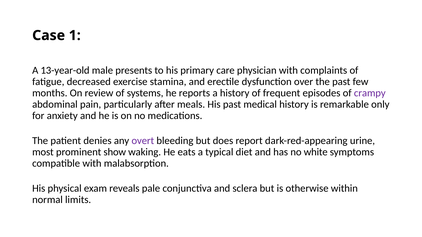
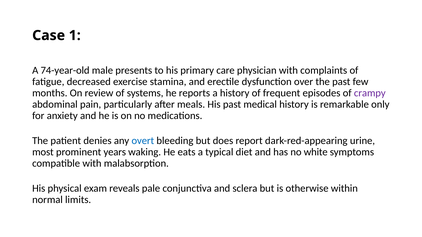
13-year-old: 13-year-old -> 74-year-old (65, 70)
overt colour: purple -> blue (143, 141)
show: show -> years (115, 152)
